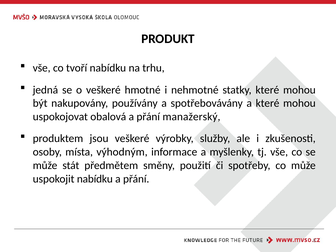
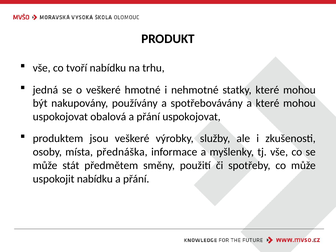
přání manažerský: manažerský -> uspokojovat (192, 117)
výhodným: výhodným -> přednáška (122, 152)
